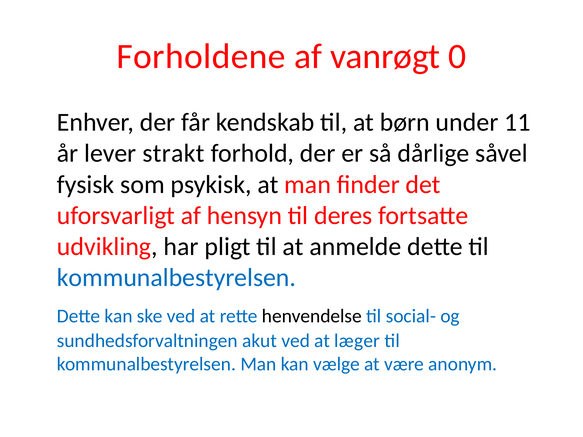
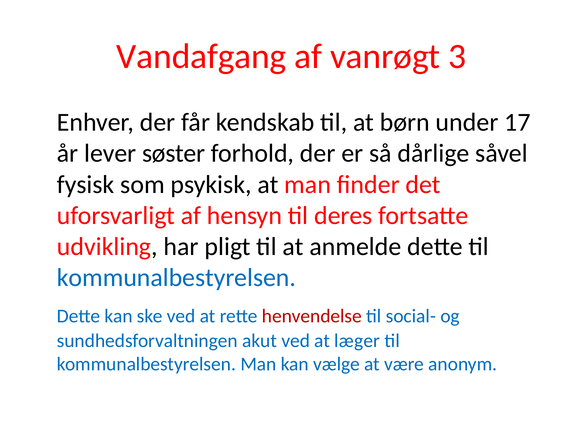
Forholdene: Forholdene -> Vandafgang (201, 56)
0: 0 -> 3 (457, 56)
11: 11 -> 17 (517, 122)
strakt: strakt -> søster (174, 153)
henvendelse colour: black -> red (312, 316)
